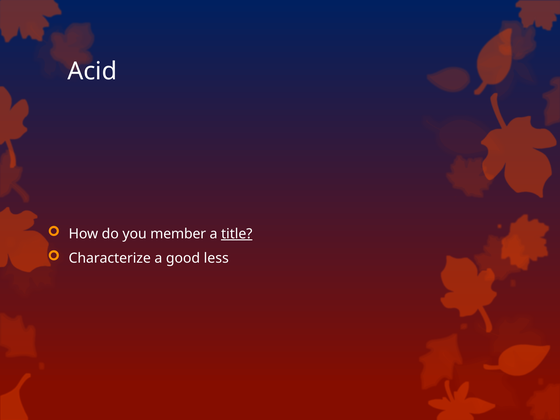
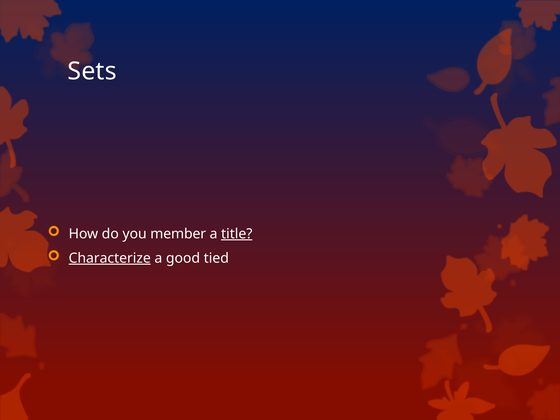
Acid: Acid -> Sets (92, 71)
Characterize underline: none -> present (110, 258)
less: less -> tied (216, 258)
